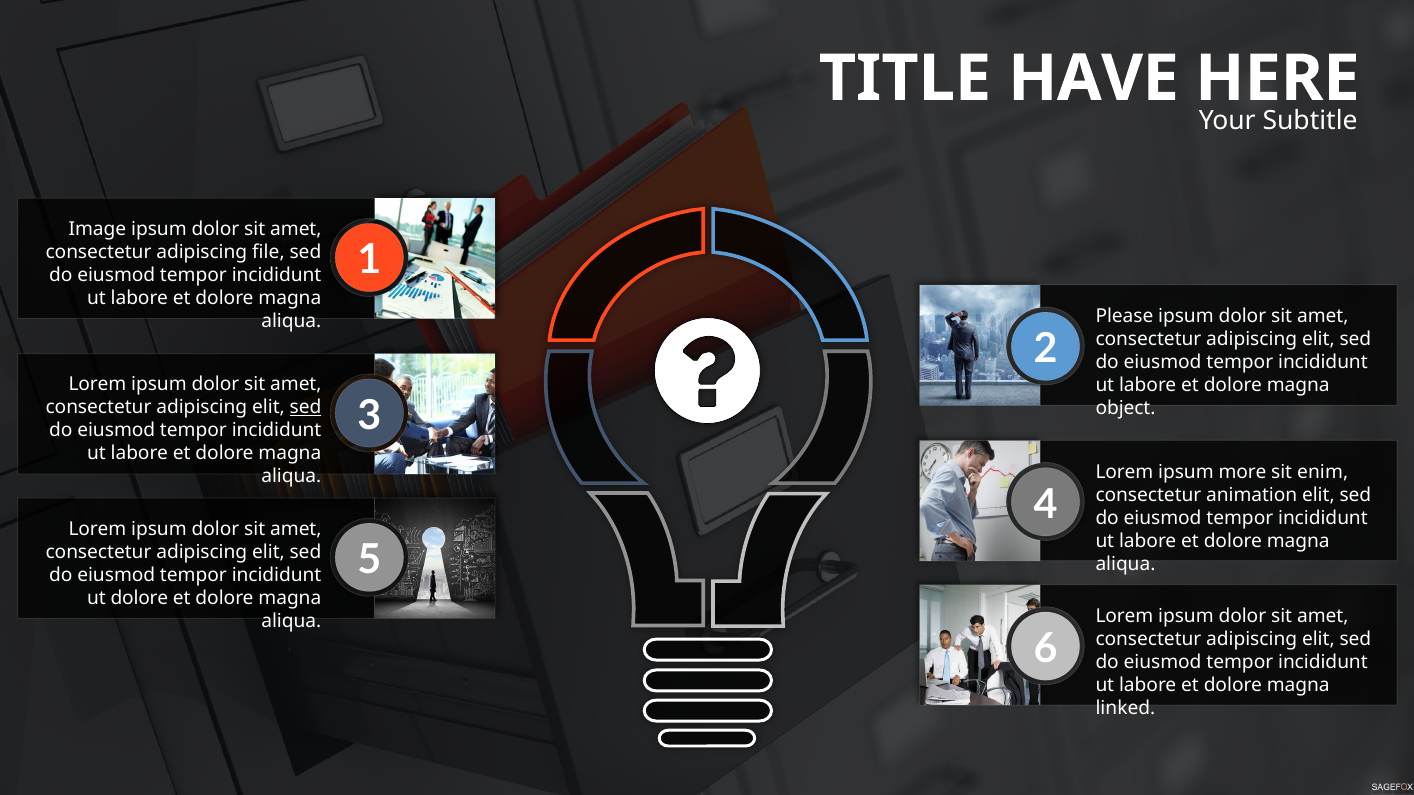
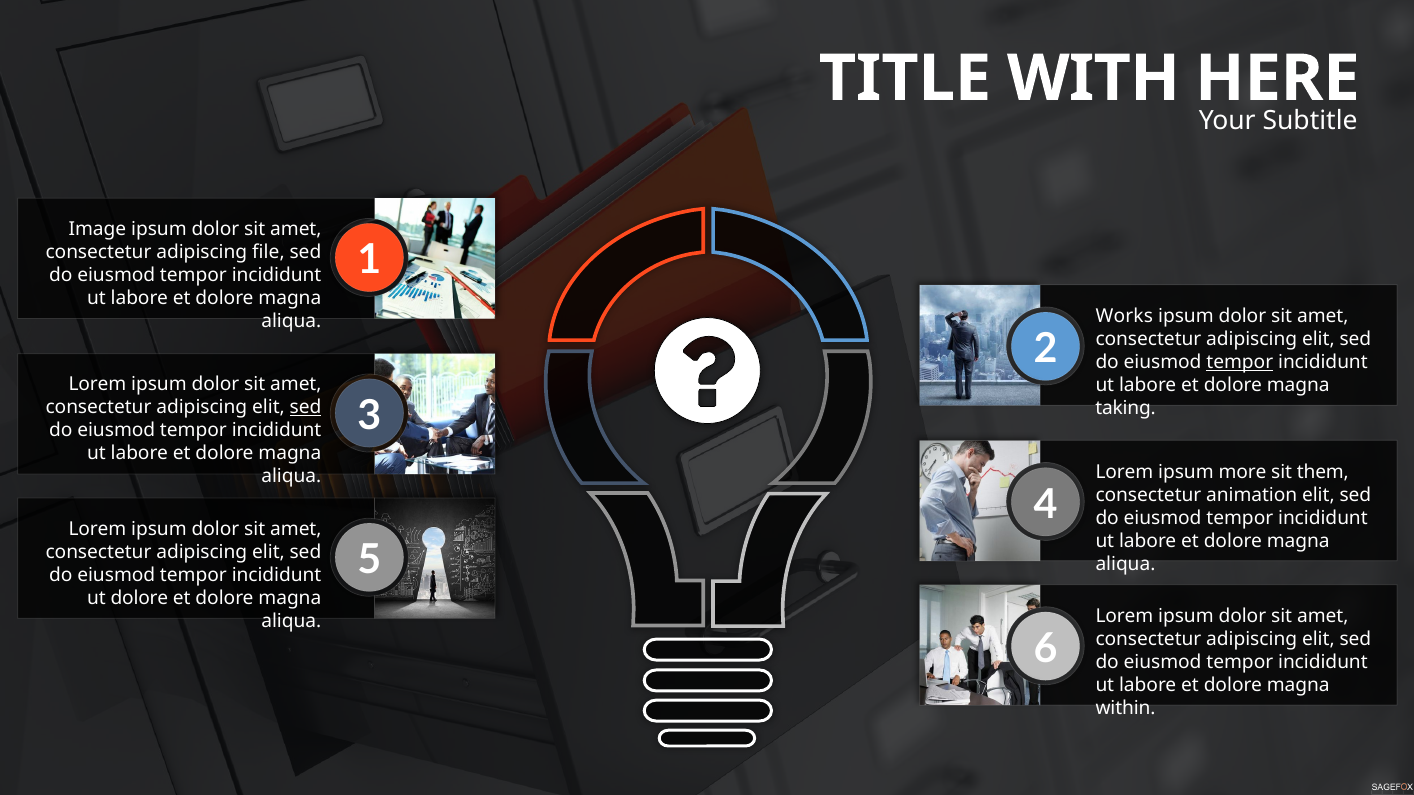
HAVE: HAVE -> WITH (1093, 79)
Please: Please -> Works (1124, 317)
tempor underline: none -> present (1240, 363)
object: object -> taking (1126, 409)
enim: enim -> them (1323, 472)
linked: linked -> within (1126, 709)
